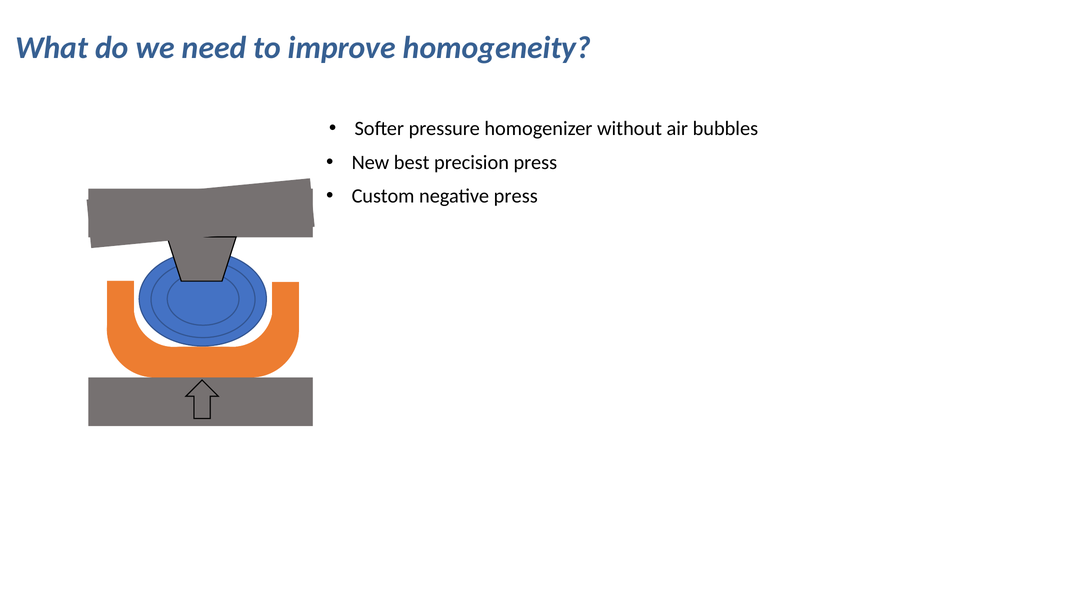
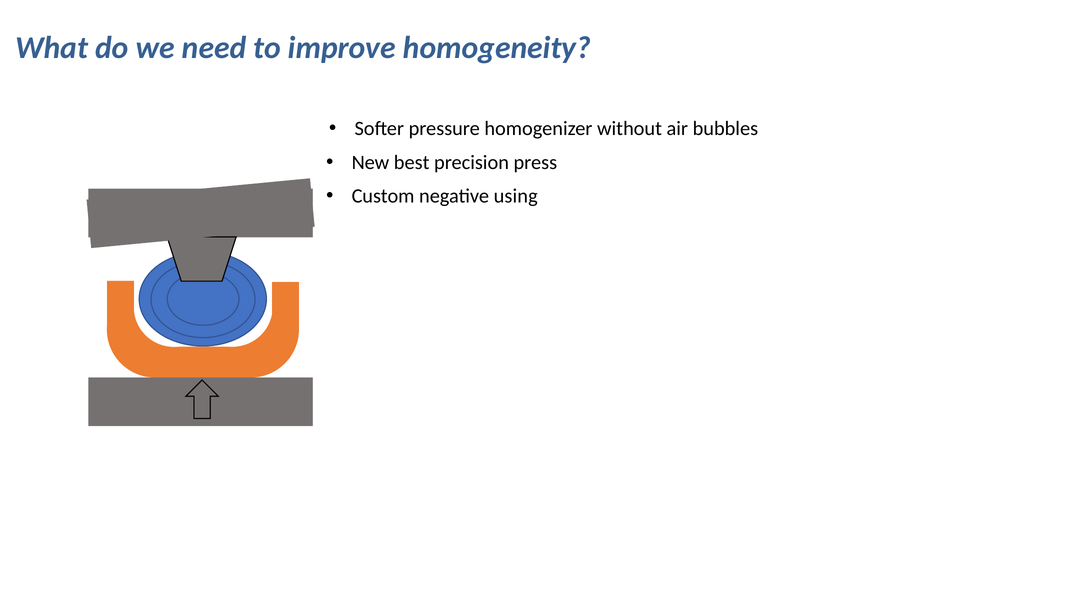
negative press: press -> using (516, 196)
